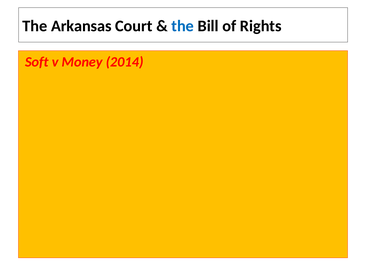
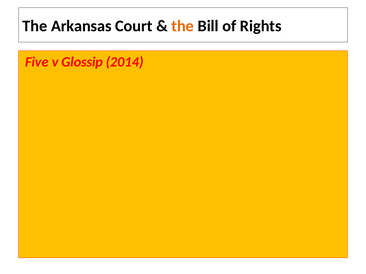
the colour: blue -> orange (183, 26)
Soft: Soft -> Five (37, 62)
Money: Money -> Glossip (82, 62)
